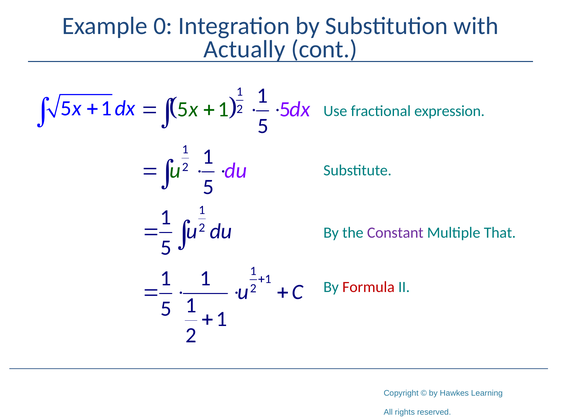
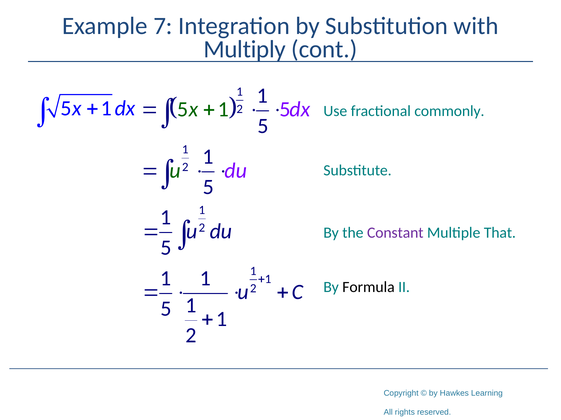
0: 0 -> 7 (163, 26)
Actually: Actually -> Multiply (245, 49)
expression: expression -> commonly (449, 111)
Formula colour: red -> black (368, 288)
